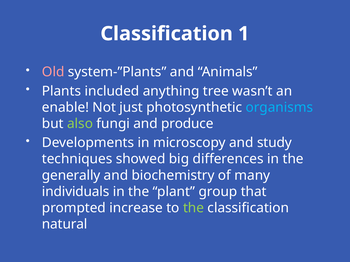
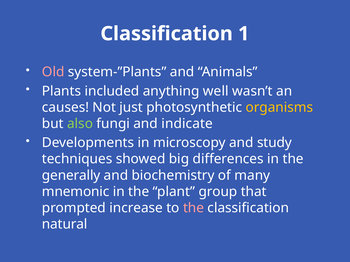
tree: tree -> well (216, 91)
enable: enable -> causes (65, 108)
organisms colour: light blue -> yellow (279, 108)
produce: produce -> indicate (187, 124)
individuals: individuals -> mnemonic (76, 192)
the colour: light green -> pink (193, 208)
